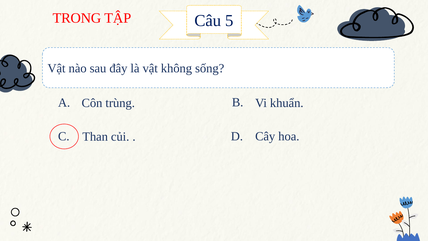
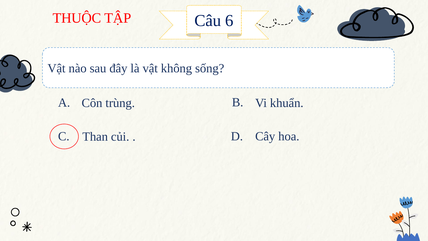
TRONG: TRONG -> THUỘC (77, 18)
5: 5 -> 6 (229, 21)
